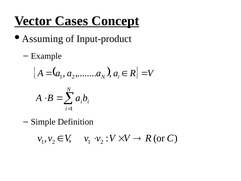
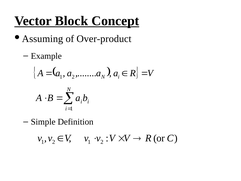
Cases: Cases -> Block (71, 21)
Input-product: Input-product -> Over-product (104, 39)
